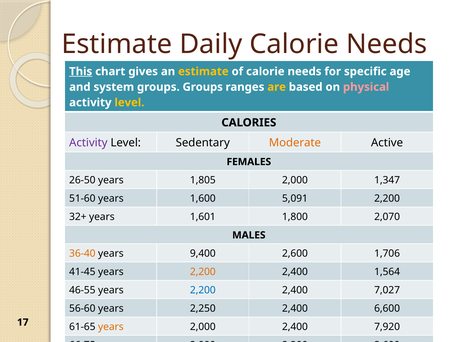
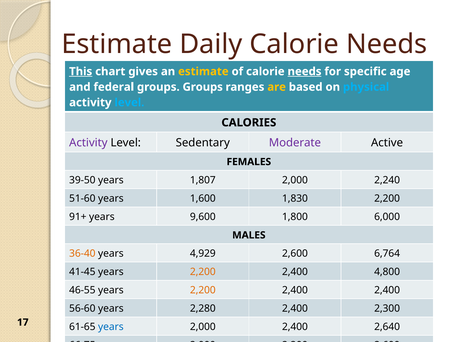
needs underline: none -> present (305, 71)
system: system -> federal (114, 87)
physical colour: pink -> light blue (366, 87)
level colour: yellow -> light blue (129, 103)
Moderate colour: orange -> purple (295, 143)
26-50: 26-50 -> 39-50 (82, 180)
1,805: 1,805 -> 1,807 (203, 180)
1,347: 1,347 -> 2,240 (387, 180)
5,091: 5,091 -> 1,830 (295, 198)
32+: 32+ -> 91+ (78, 217)
1,601: 1,601 -> 9,600 (203, 217)
2,070: 2,070 -> 6,000 (387, 217)
9,400: 9,400 -> 4,929 (203, 253)
1,706: 1,706 -> 6,764 (387, 253)
1,564: 1,564 -> 4,800 (387, 272)
2,200 colour: blue -> orange (203, 290)
2,400 7,027: 7,027 -> 2,400 (387, 290)
2,250: 2,250 -> 2,280 (203, 308)
6,600: 6,600 -> 2,300 (387, 308)
years colour: orange -> blue (111, 327)
7,920: 7,920 -> 2,640 (387, 327)
